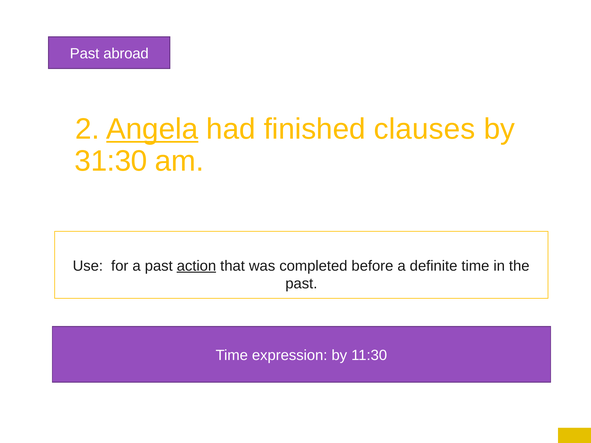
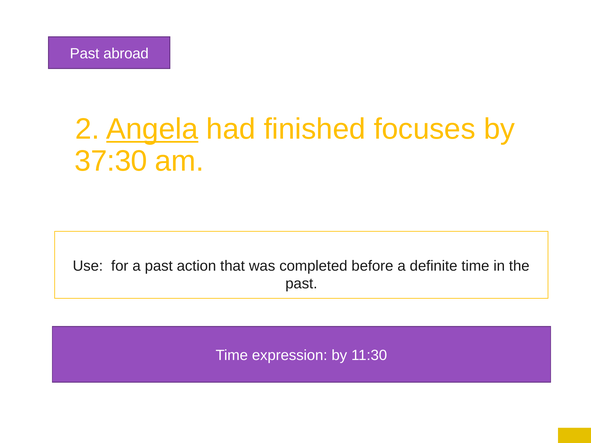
clauses: clauses -> focuses (425, 129)
31:30: 31:30 -> 37:30 (111, 161)
action underline: present -> none (196, 266)
